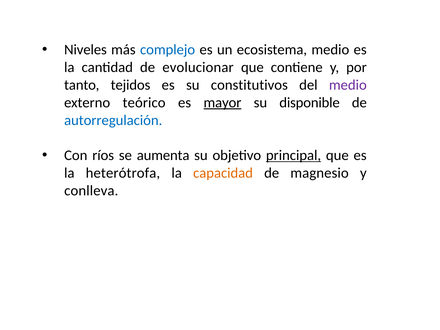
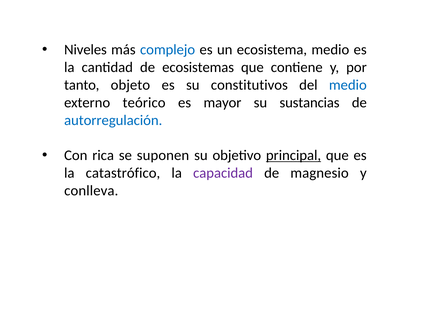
evolucionar: evolucionar -> ecosistemas (198, 67)
tejidos: tejidos -> objeto (130, 85)
medio colour: purple -> blue (348, 85)
mayor underline: present -> none (222, 103)
disponible: disponible -> sustancias (310, 103)
ríos: ríos -> rica (103, 155)
aumenta: aumenta -> suponen (163, 155)
heterótrofa: heterótrofa -> catastrófico (123, 173)
capacidad colour: orange -> purple (223, 173)
